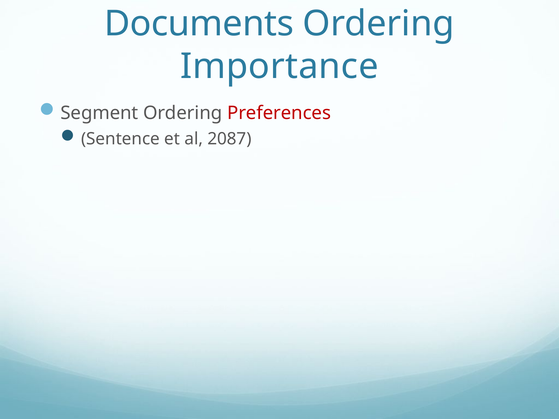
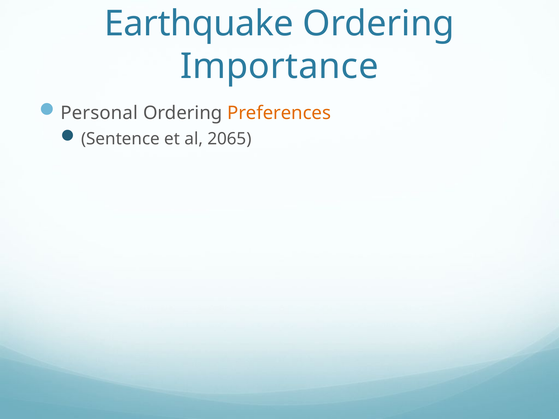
Documents: Documents -> Earthquake (199, 24)
Segment: Segment -> Personal (99, 113)
Preferences colour: red -> orange (279, 113)
2087: 2087 -> 2065 (229, 139)
